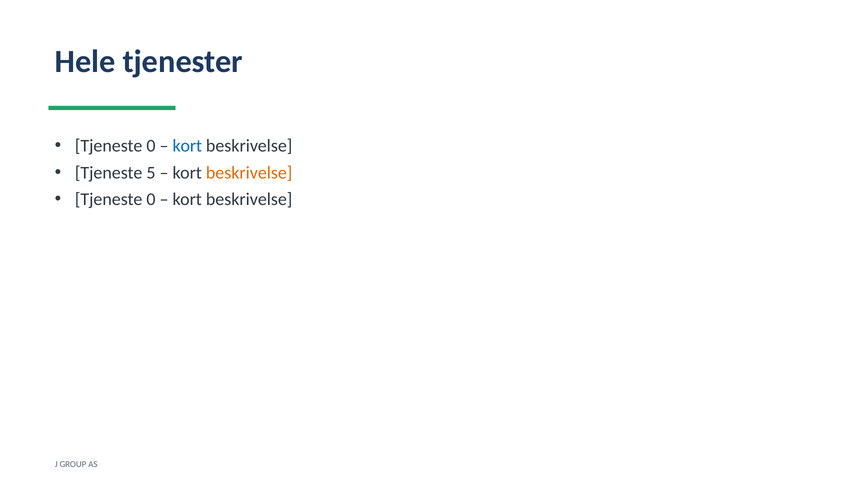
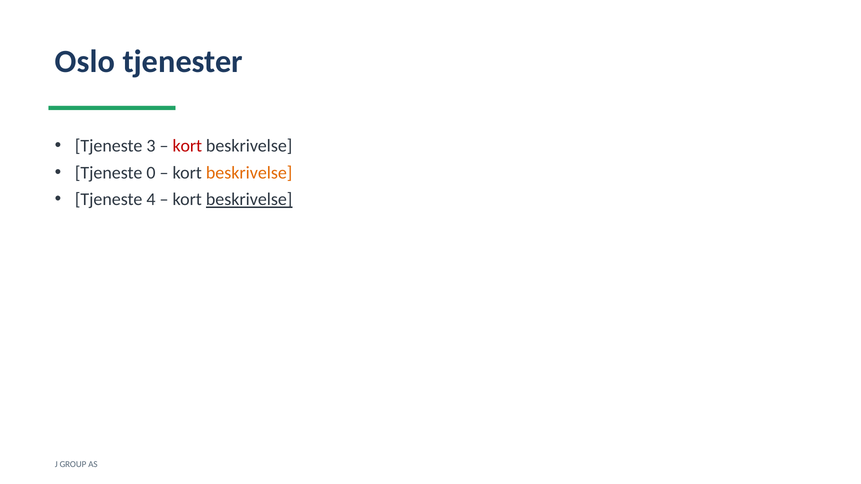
Hele: Hele -> Oslo (85, 61)
0: 0 -> 3 (151, 146)
kort colour: blue -> red (187, 146)
5: 5 -> 0 (151, 173)
0: 0 -> 4 (151, 200)
beskrivelse underline: none -> present (249, 200)
